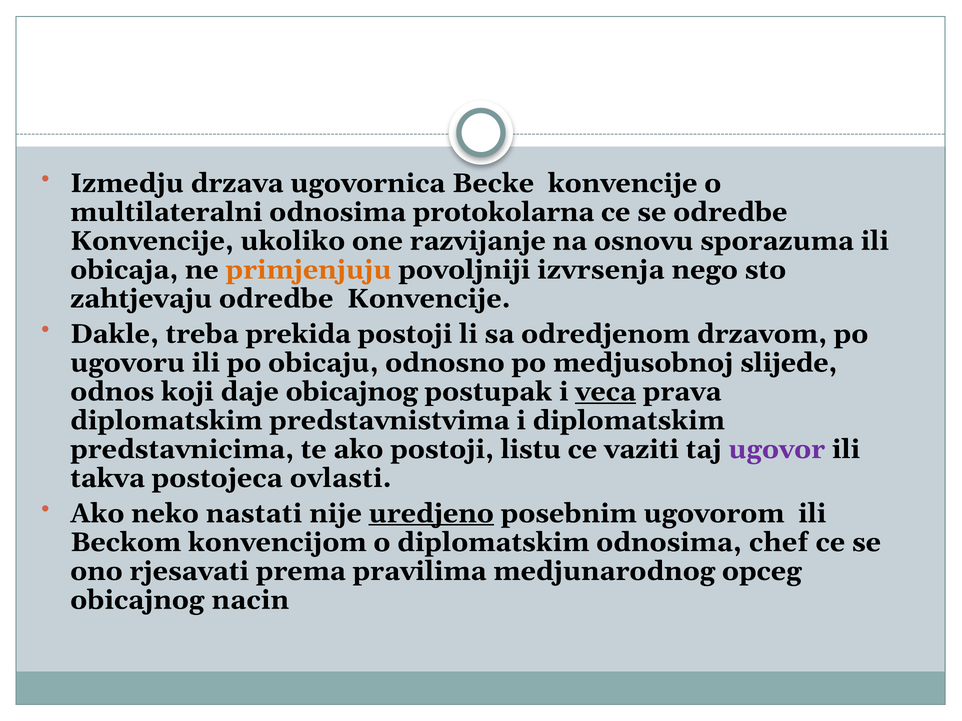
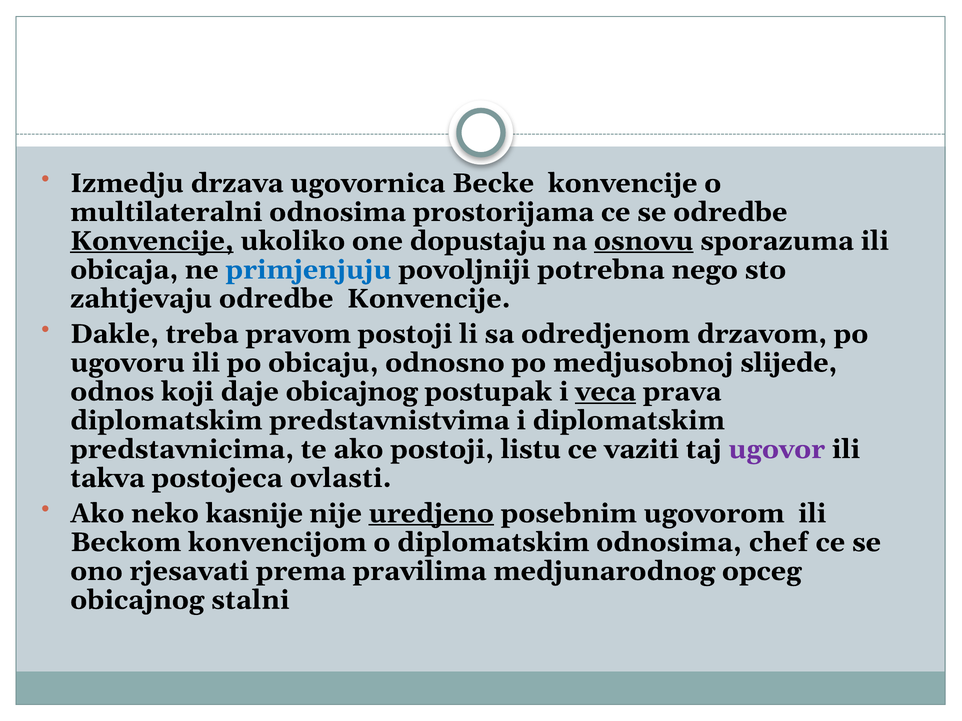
protokolarna: protokolarna -> prostorijama (503, 212)
Konvencije underline: none -> present (152, 241)
razvijanje: razvijanje -> dopustaju (478, 241)
osnovu underline: none -> present (644, 241)
primjenjuju colour: orange -> blue (308, 270)
izvrsenja: izvrsenja -> potrebna (601, 270)
prekida: prekida -> pravom (298, 334)
nastati: nastati -> kasnije (254, 514)
nacin: nacin -> stalni (250, 600)
